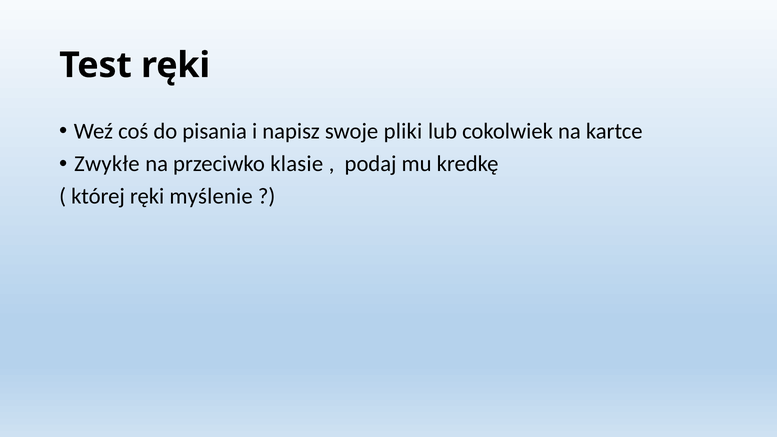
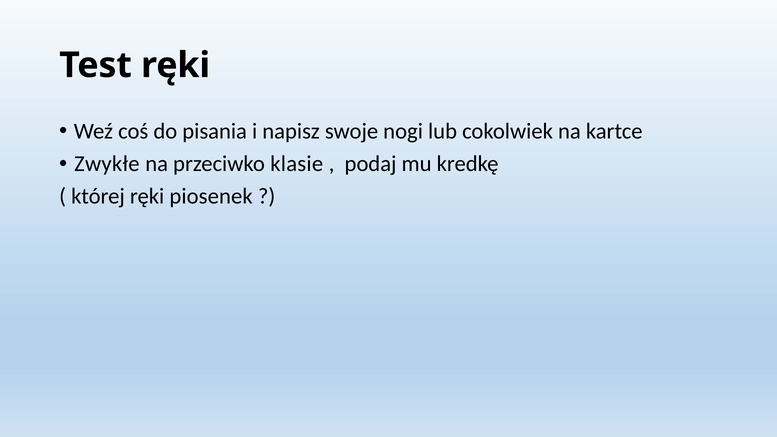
pliki: pliki -> nogi (403, 131)
myślenie: myślenie -> piosenek (211, 197)
